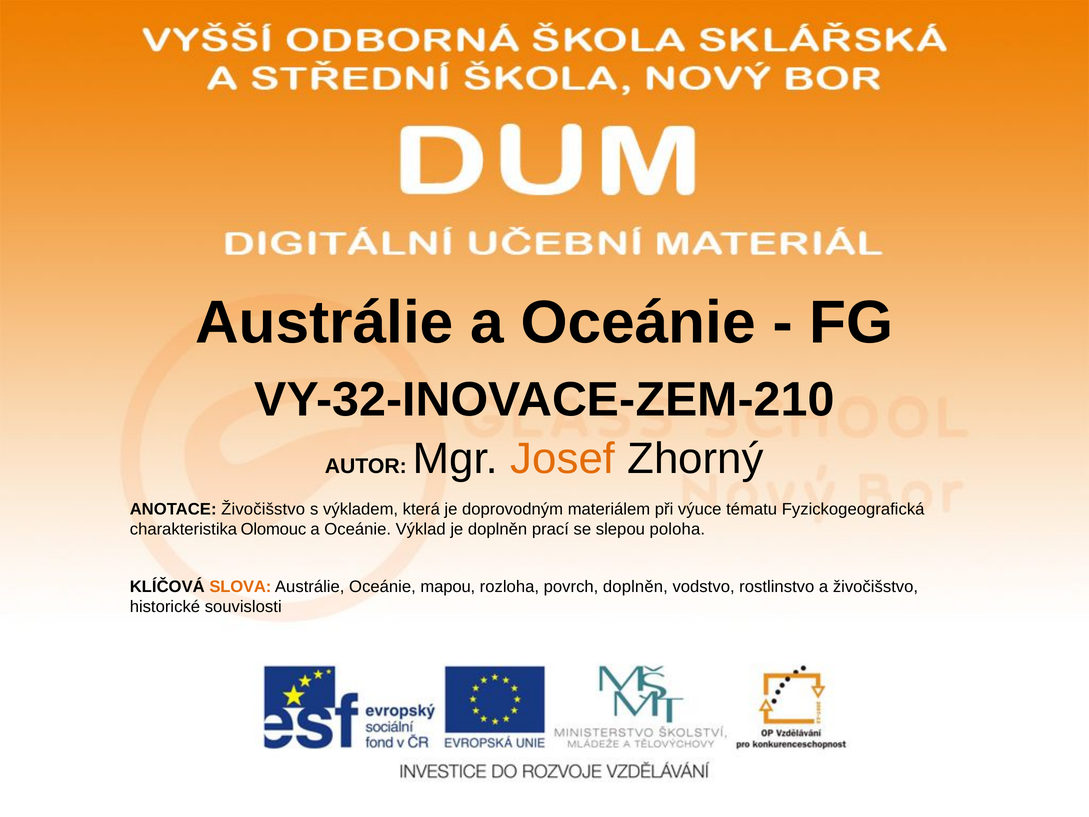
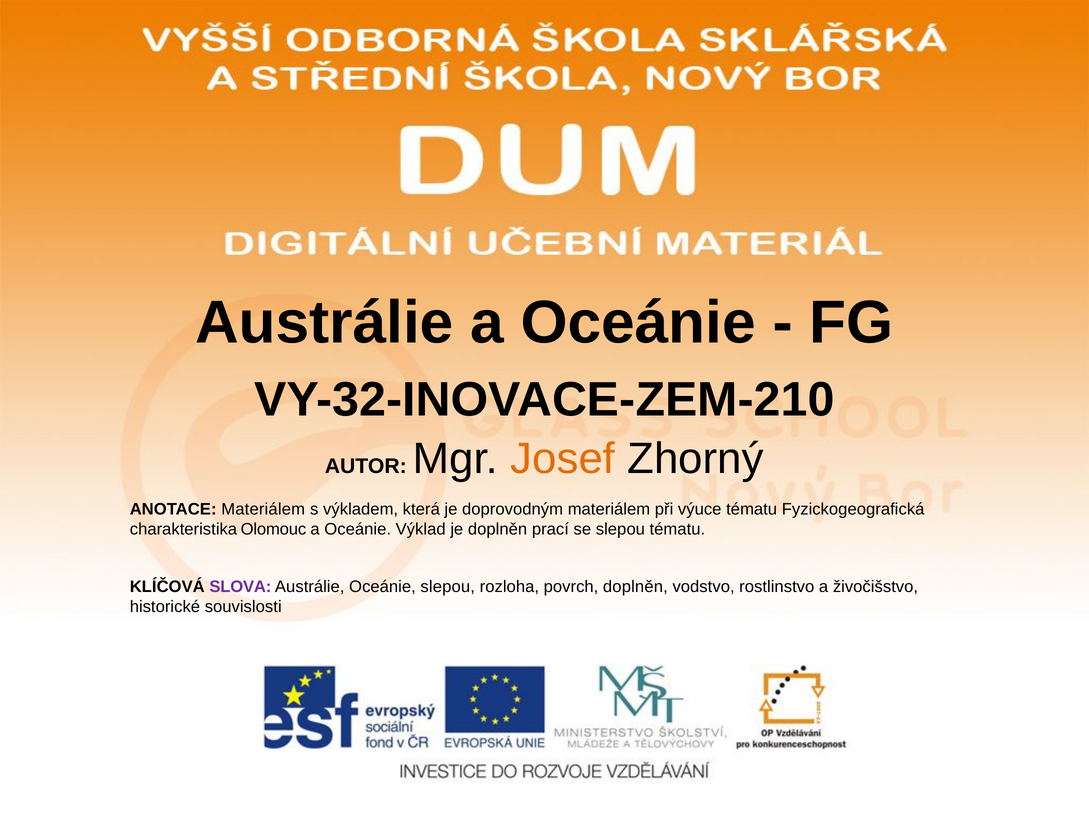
ANOTACE Živočišstvo: Živočišstvo -> Materiálem (263, 509)
slepou poloha: poloha -> tématu (677, 529)
SLOVA colour: orange -> purple (240, 586)
Oceánie mapou: mapou -> slepou (448, 586)
